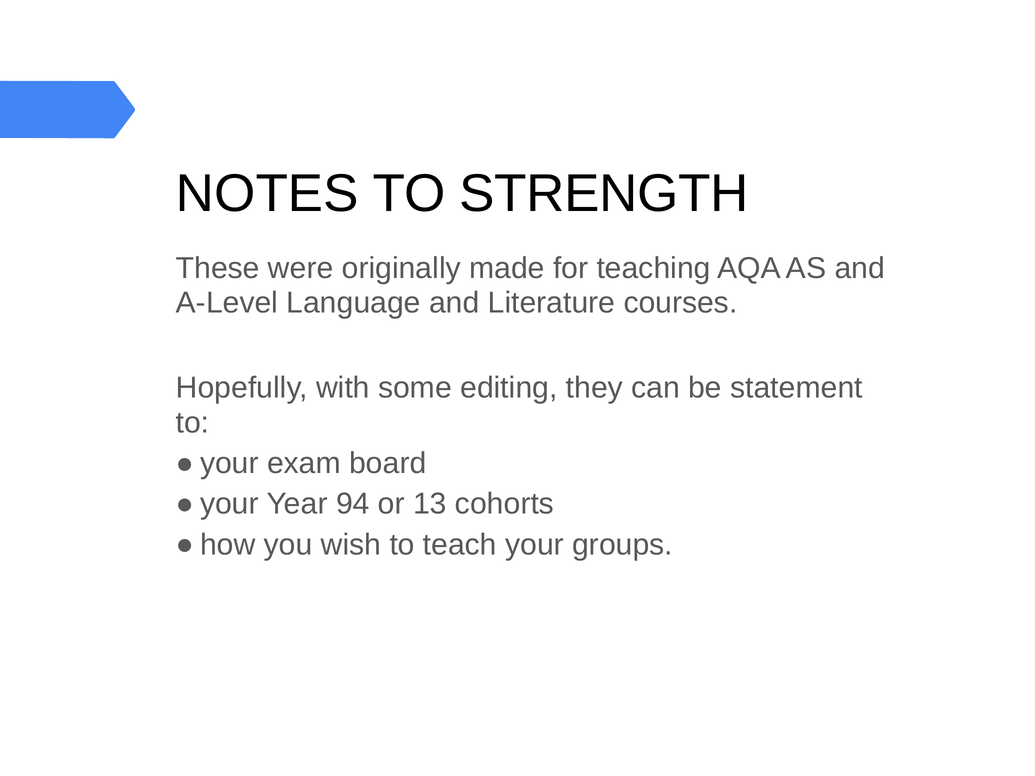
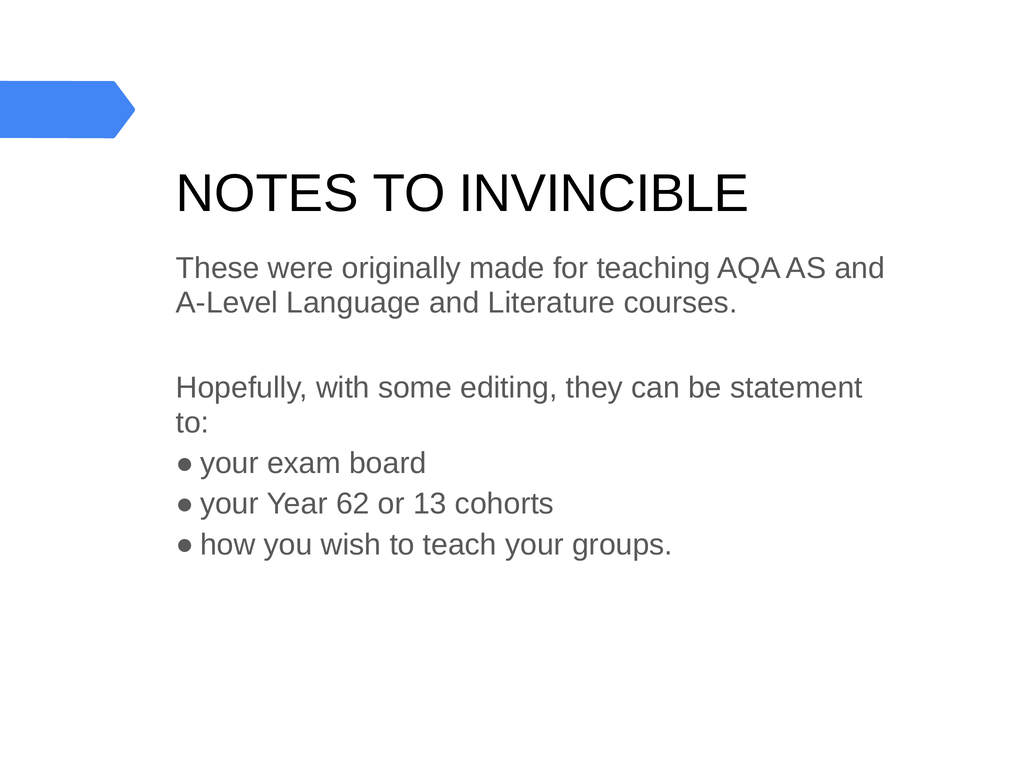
STRENGTH: STRENGTH -> INVINCIBLE (604, 194)
94: 94 -> 62 (353, 504)
